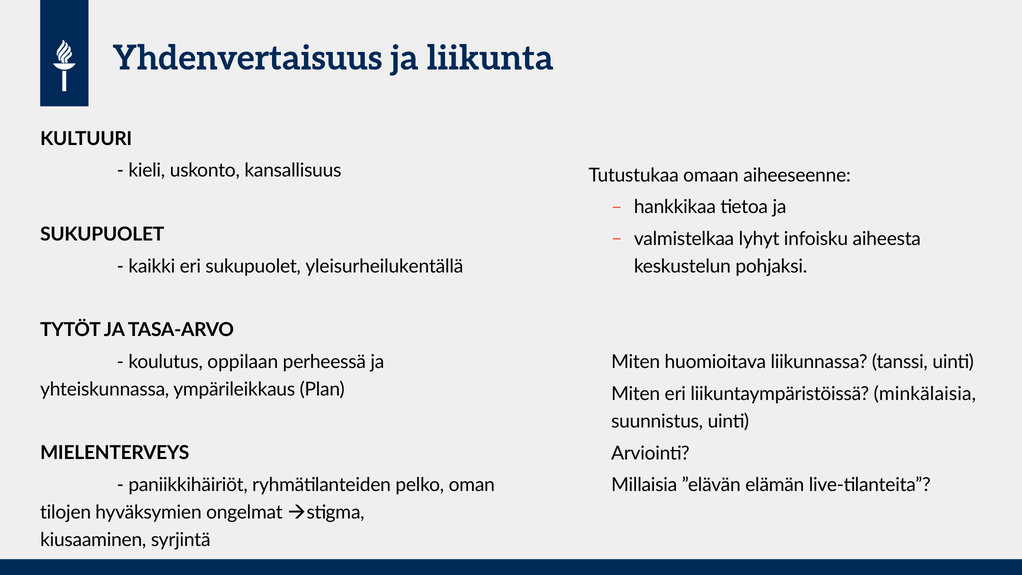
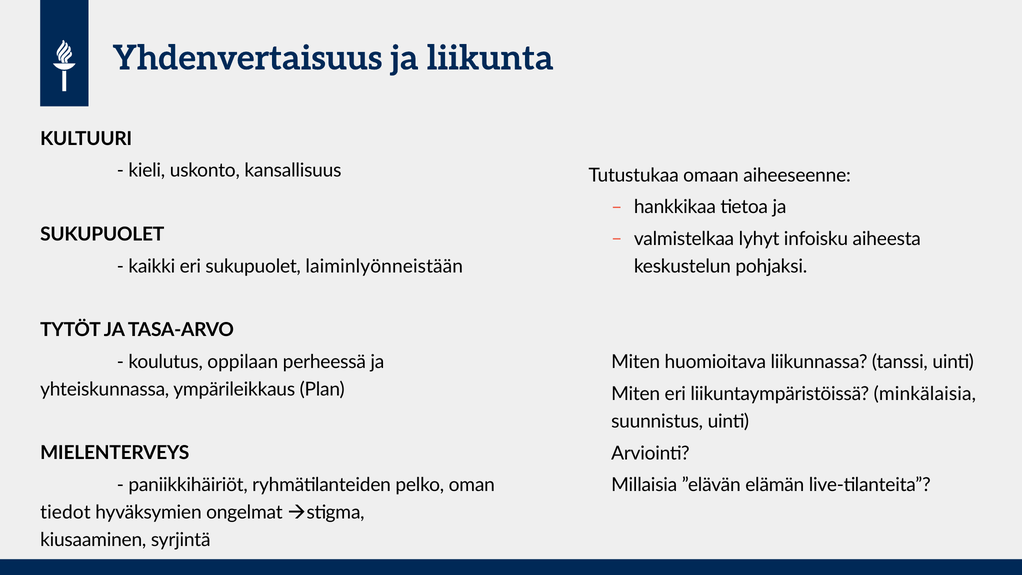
yleisurheilukentällä: yleisurheilukentällä -> laiminlyönneistään (384, 266)
tilojen: tilojen -> tiedot (65, 512)
